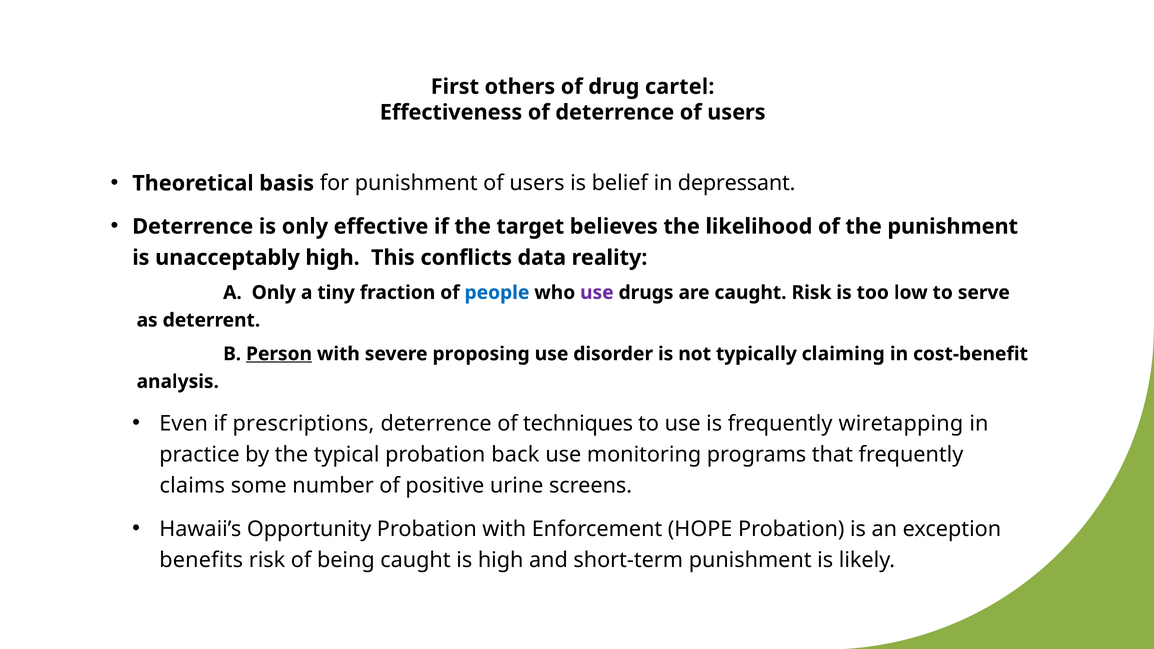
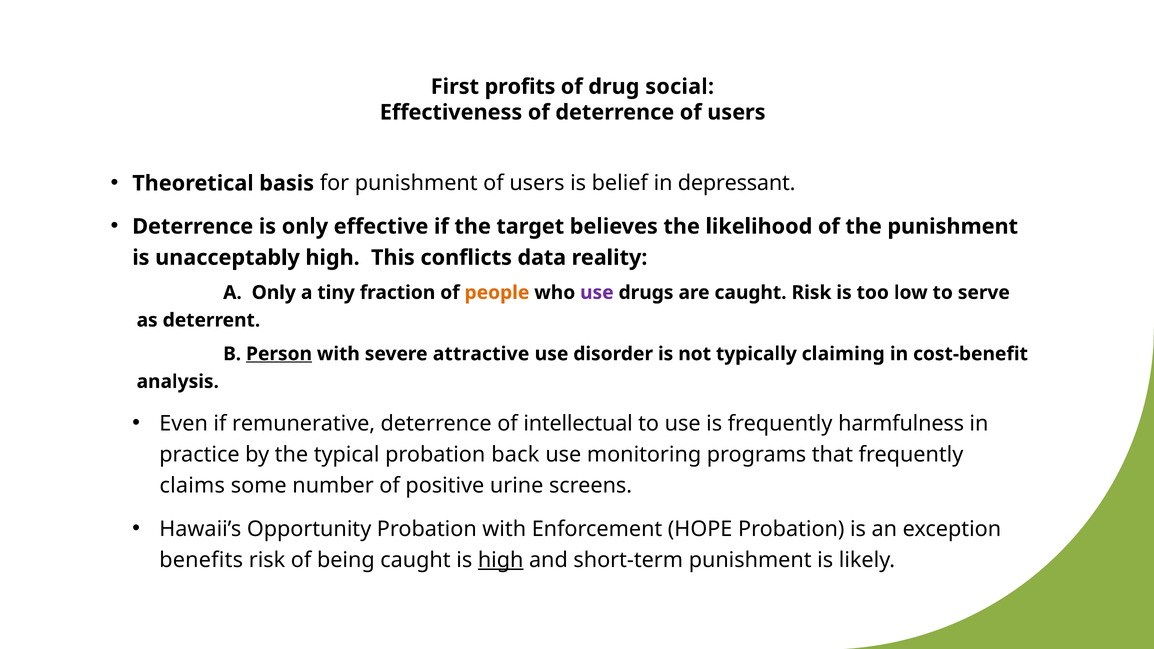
others: others -> profits (520, 87)
cartel: cartel -> social (680, 87)
people colour: blue -> orange (497, 293)
proposing: proposing -> attractive (481, 354)
prescriptions: prescriptions -> remunerative (304, 424)
techniques: techniques -> intellectual (578, 424)
wiretapping: wiretapping -> harmfulness (901, 424)
high underline: none -> present (501, 560)
